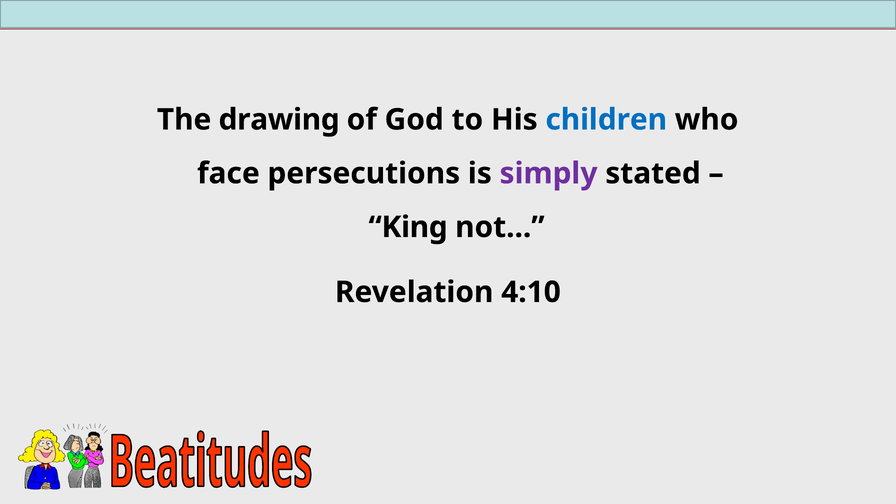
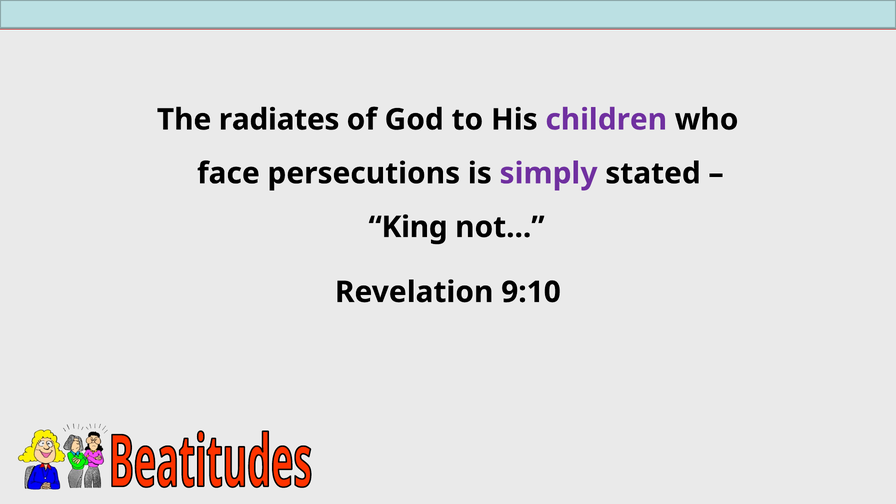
drawing: drawing -> radiates (279, 120)
children colour: blue -> purple (606, 120)
4:10: 4:10 -> 9:10 (531, 292)
